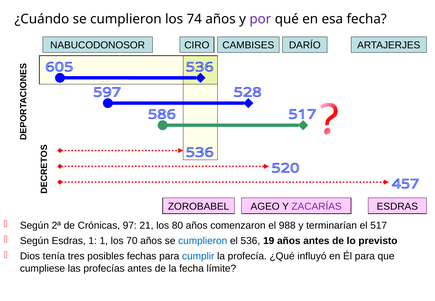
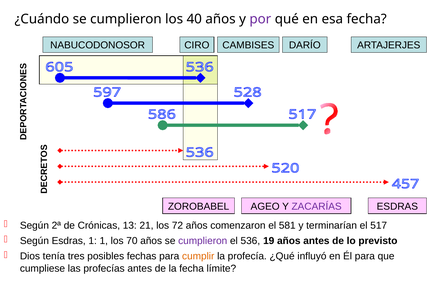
74: 74 -> 40 (194, 19)
97: 97 -> 13 (130, 226)
80: 80 -> 72 (177, 226)
988: 988 -> 581 (287, 226)
cumplieron colour: blue -> purple (203, 241)
cumplir colour: blue -> orange (198, 256)
